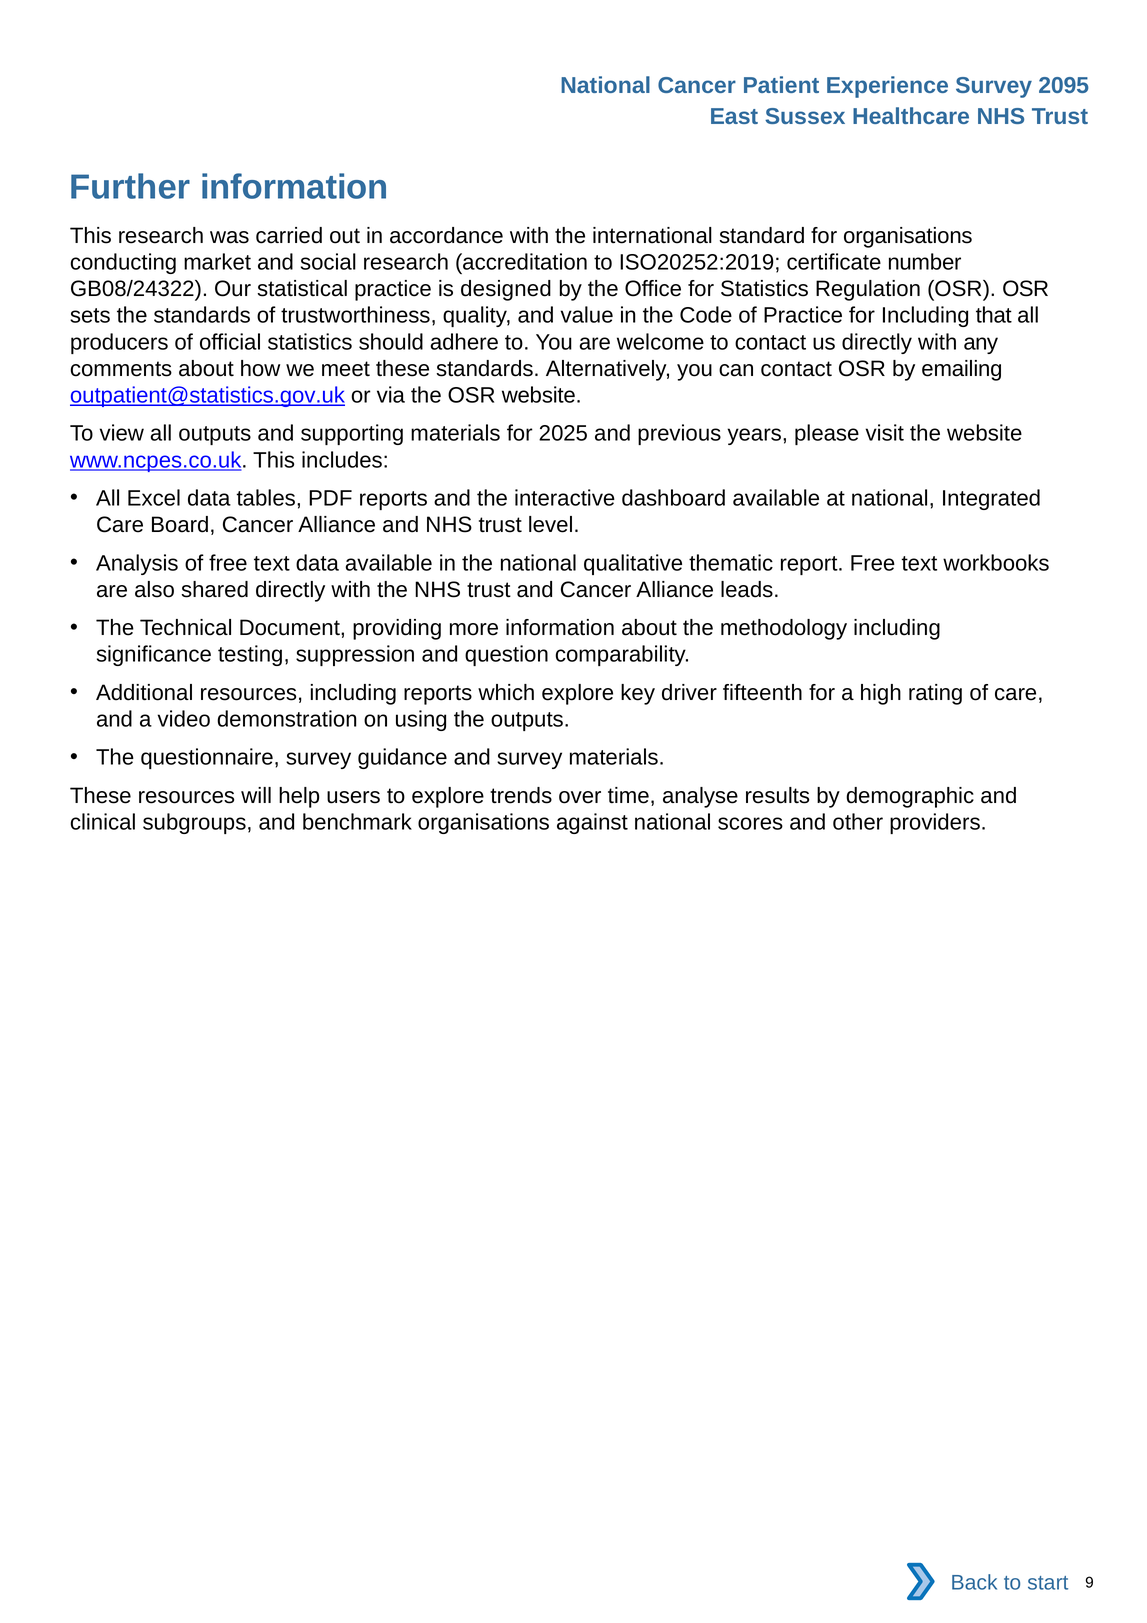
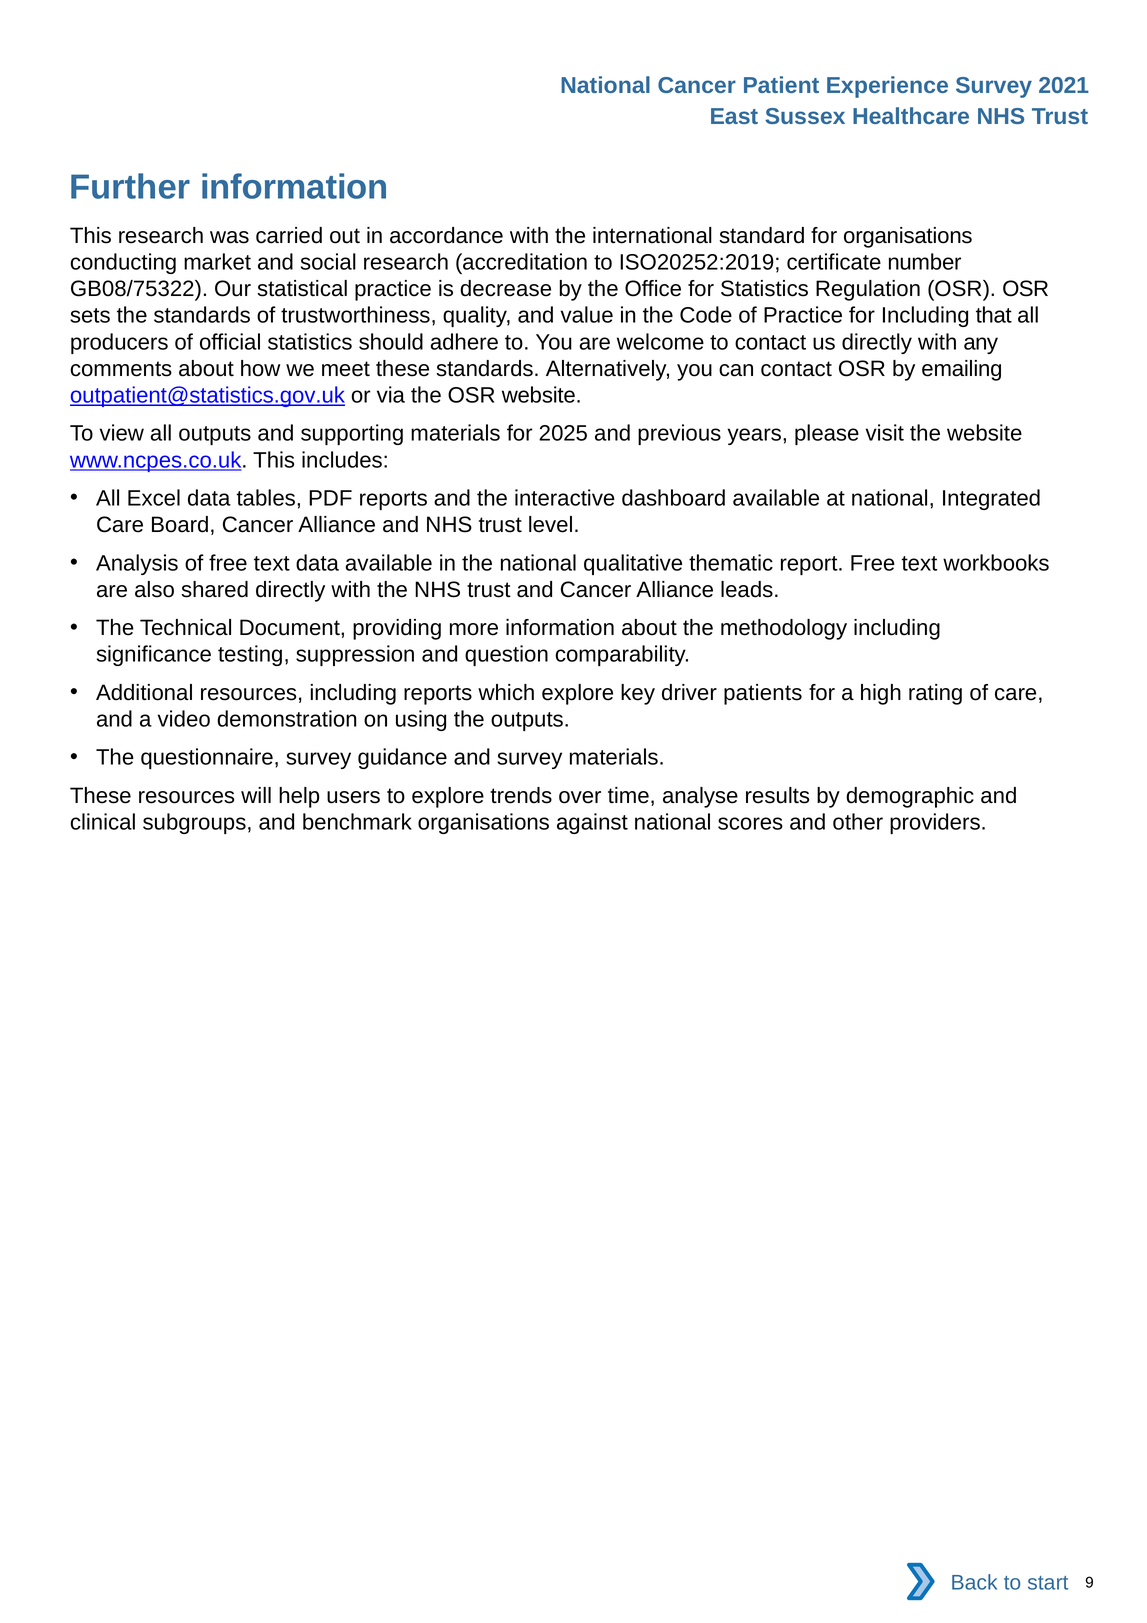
2095: 2095 -> 2021 (1064, 85)
GB08/24322: GB08/24322 -> GB08/75322 (139, 289)
designed: designed -> decrease (506, 289)
fifteenth: fifteenth -> patients (763, 693)
